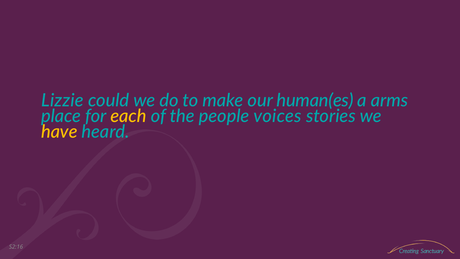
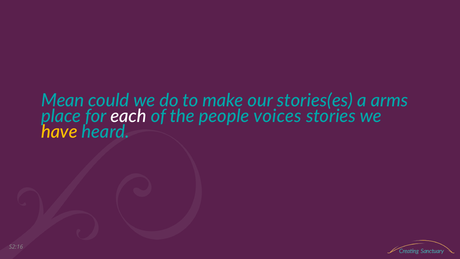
Lizzie: Lizzie -> Mean (63, 100)
human(es: human(es -> stories(es (315, 100)
each colour: yellow -> white (129, 116)
